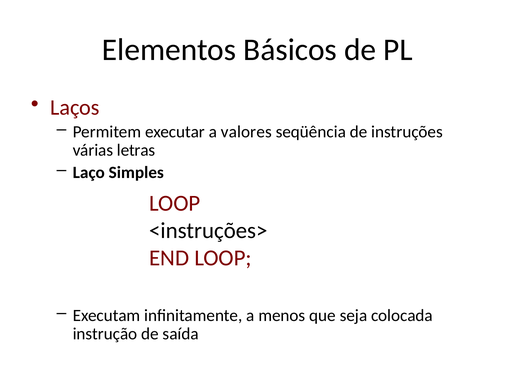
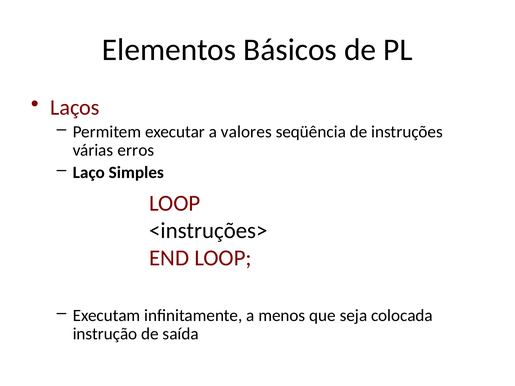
letras: letras -> erros (136, 150)
